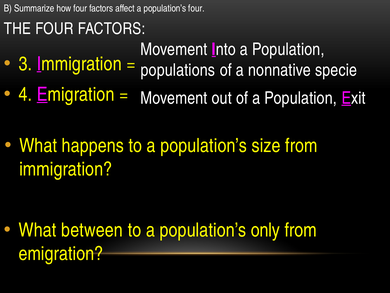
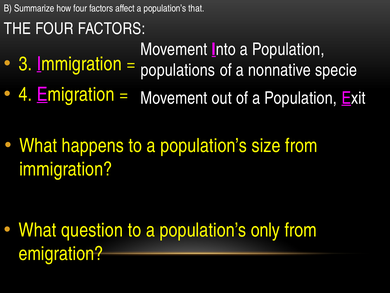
population’s four: four -> that (196, 8)
between: between -> question (92, 230)
